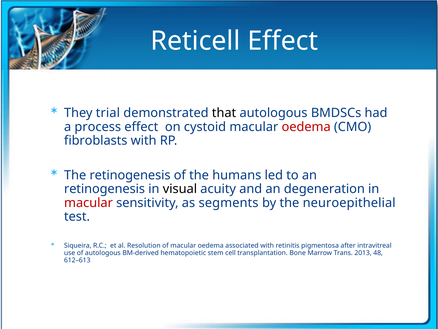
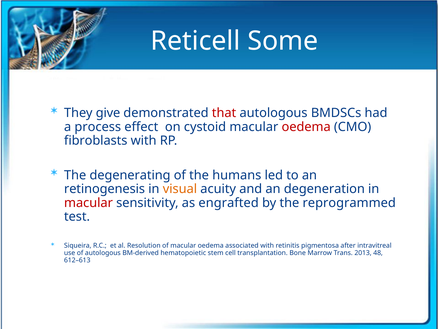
Reticell Effect: Effect -> Some (283, 41)
trial: trial -> give (108, 113)
that colour: black -> red (224, 113)
The retinogenesis: retinogenesis -> degenerating (130, 175)
visual colour: black -> orange (180, 189)
segments: segments -> engrafted (229, 202)
neuroepithelial: neuroepithelial -> reprogrammed (349, 202)
